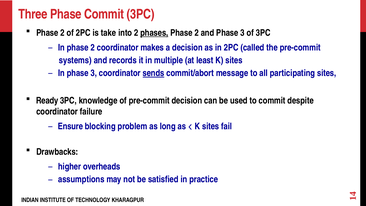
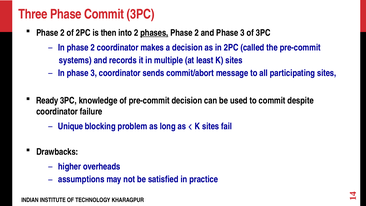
take: take -> then (109, 33)
sends underline: present -> none (153, 73)
Ensure: Ensure -> Unique (70, 126)
